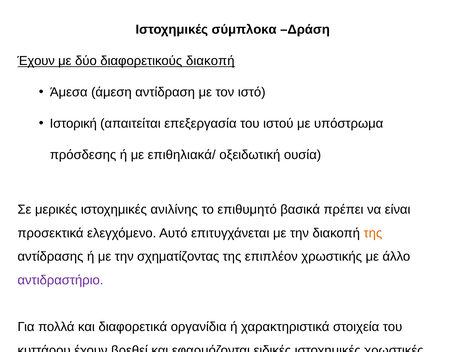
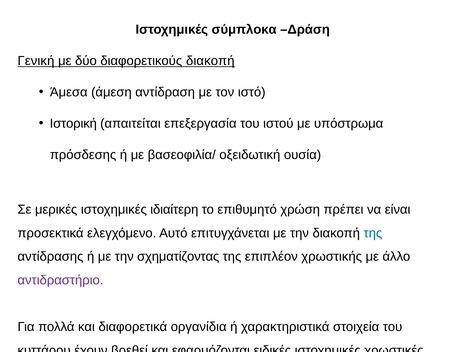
Έχουν: Έχουν -> Γενική (36, 61)
επιθηλιακά/: επιθηλιακά/ -> βασεοφιλία/ (182, 155)
ανιλίνης: ανιλίνης -> ιδιαίτερη (174, 210)
βασικά: βασικά -> χρώση (300, 210)
της colour: orange -> blue (373, 233)
